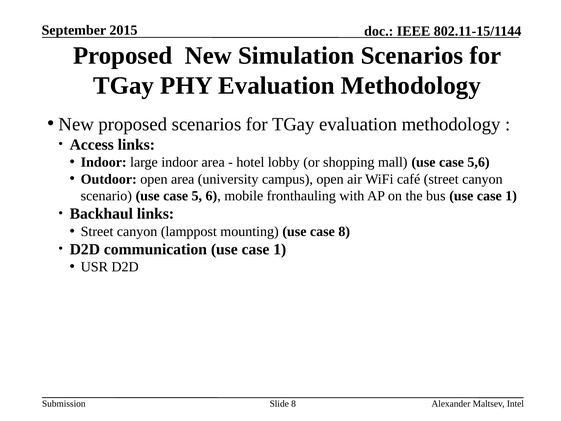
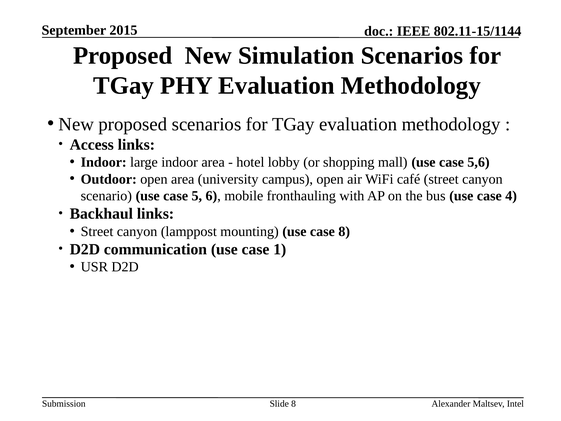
bus use case 1: 1 -> 4 (511, 196)
